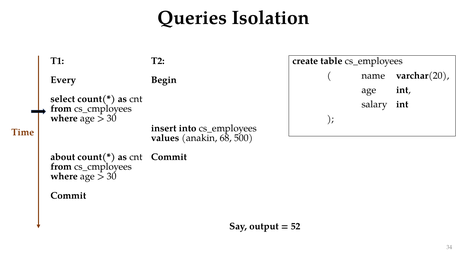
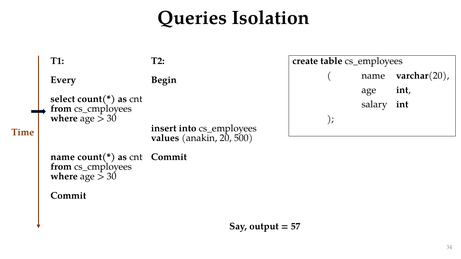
68: 68 -> 20 (226, 138)
about: about -> name (63, 157)
52: 52 -> 57 (296, 227)
